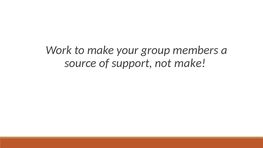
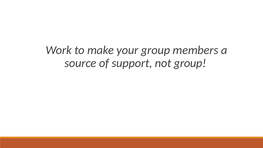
not make: make -> group (190, 63)
